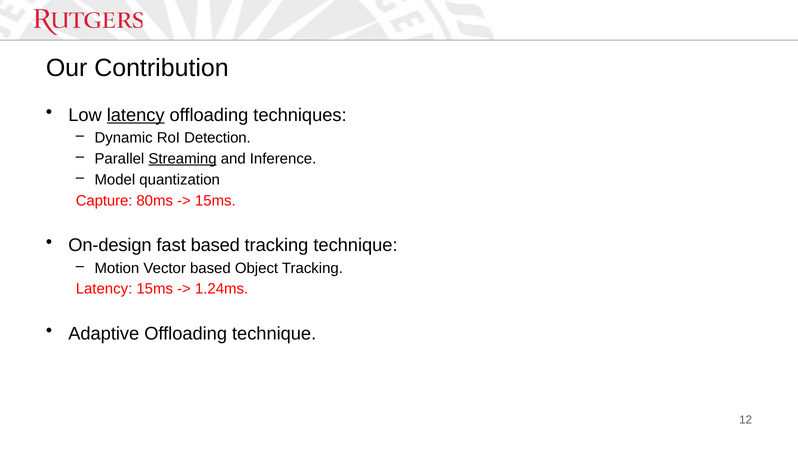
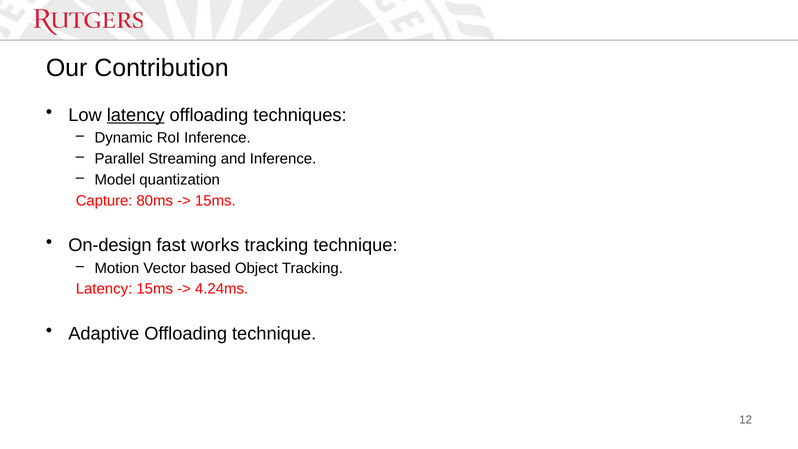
RoI Detection: Detection -> Inference (217, 138)
Streaming underline: present -> none (183, 159)
fast based: based -> works (215, 245)
1.24ms: 1.24ms -> 4.24ms (222, 289)
